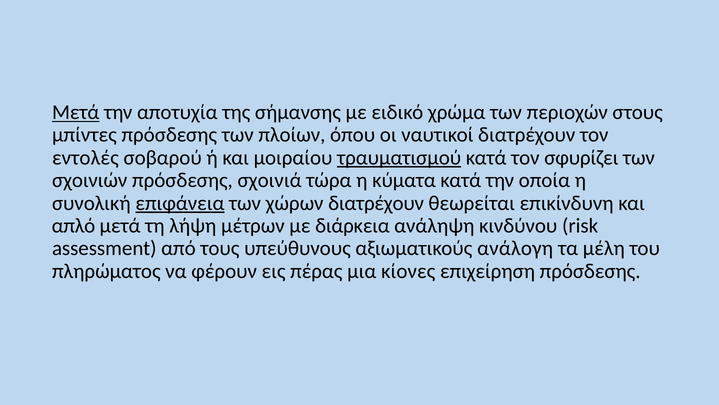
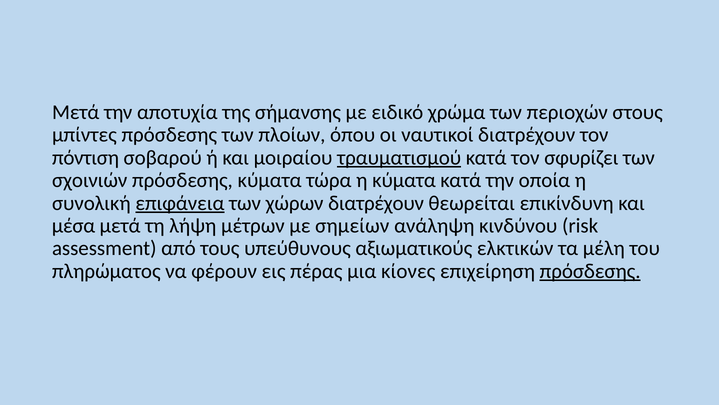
Μετά underline: present -> none (76, 112)
εντολές: εντολές -> πόντιση (86, 158)
πρόσδεσης σχοινιά: σχοινιά -> κύματα (270, 180)
απλό: απλό -> μέσα (74, 225)
διάρκεια: διάρκεια -> σημείων (352, 225)
ανάλογη: ανάλογη -> ελκτικών (515, 248)
πρόσδεσης underline: none -> present (590, 271)
